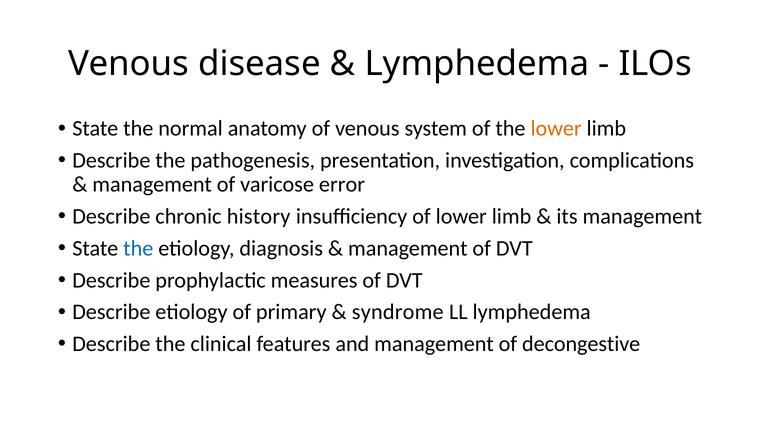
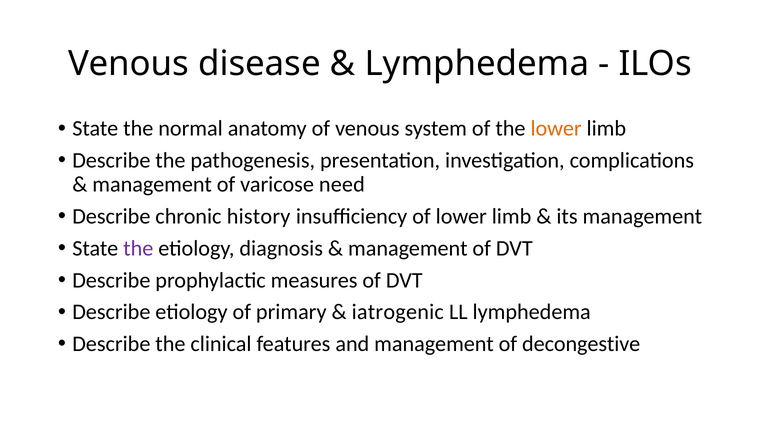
error: error -> need (342, 185)
the colour: blue -> purple (138, 248)
syndrome: syndrome -> iatrogenic (398, 312)
